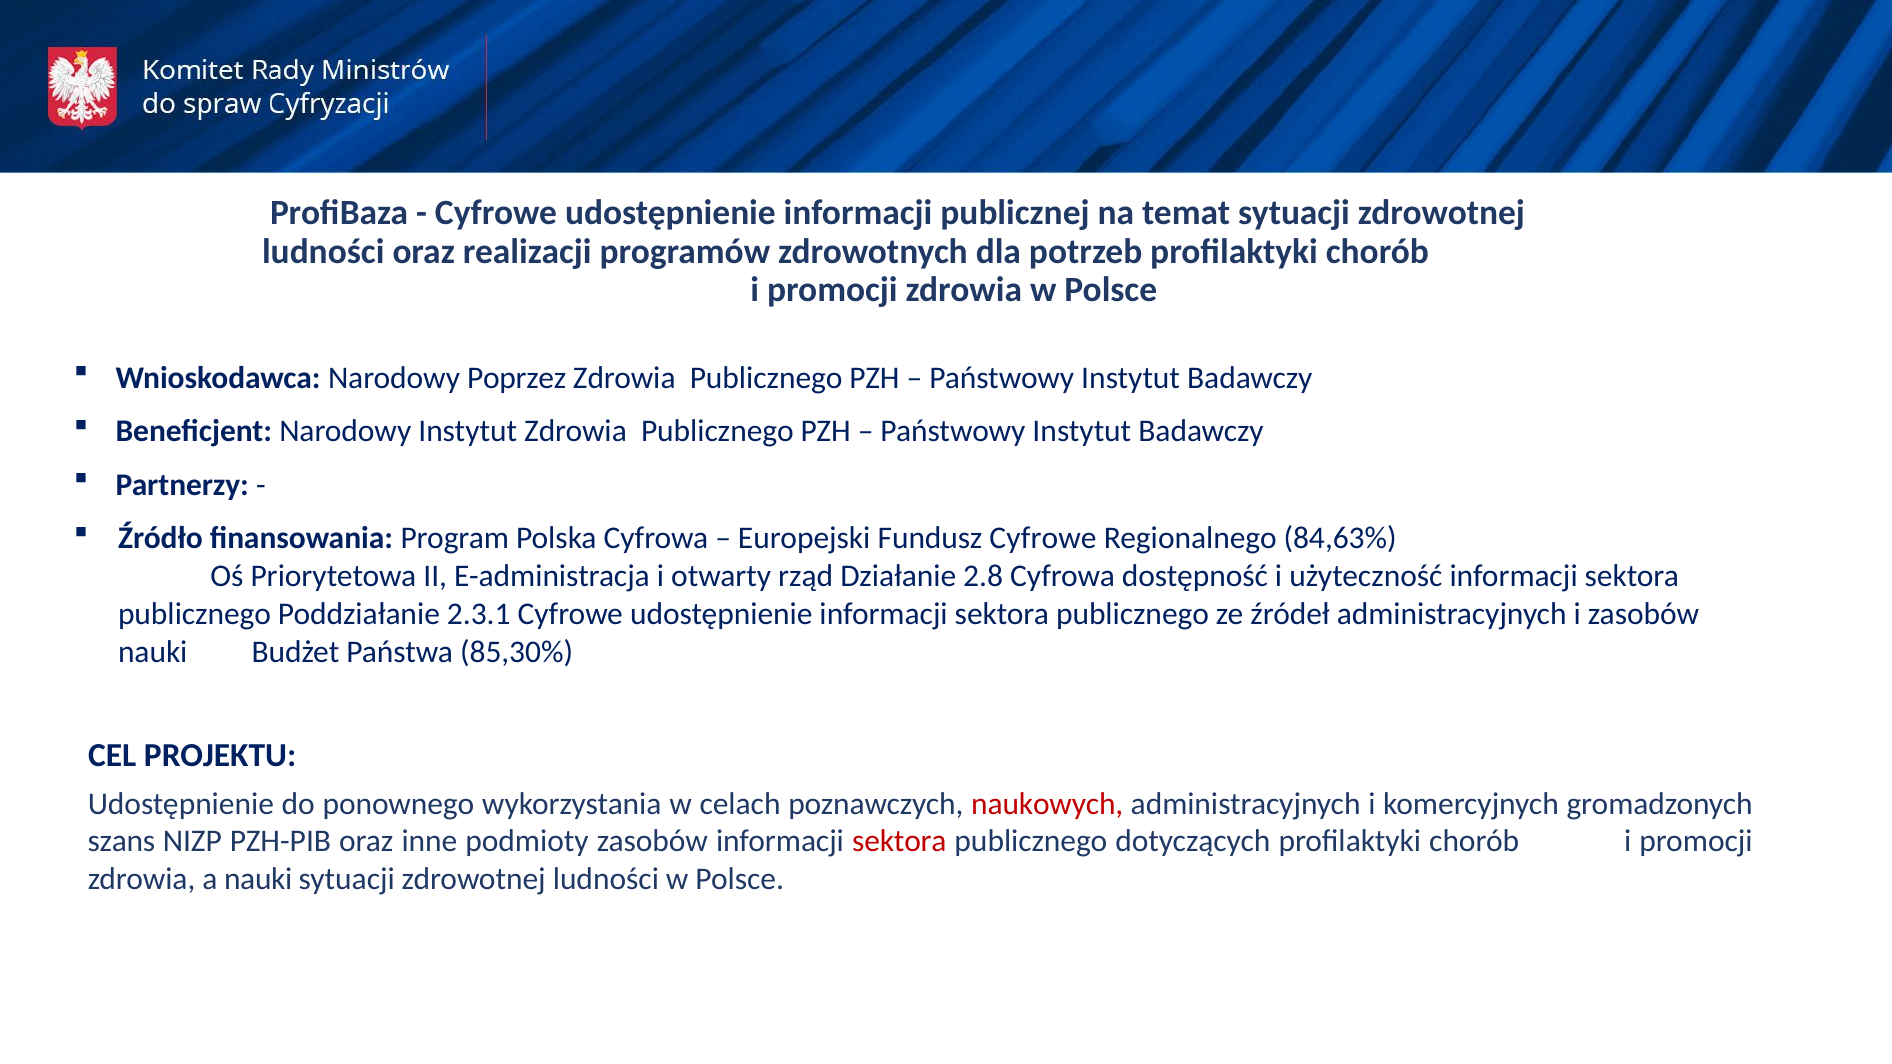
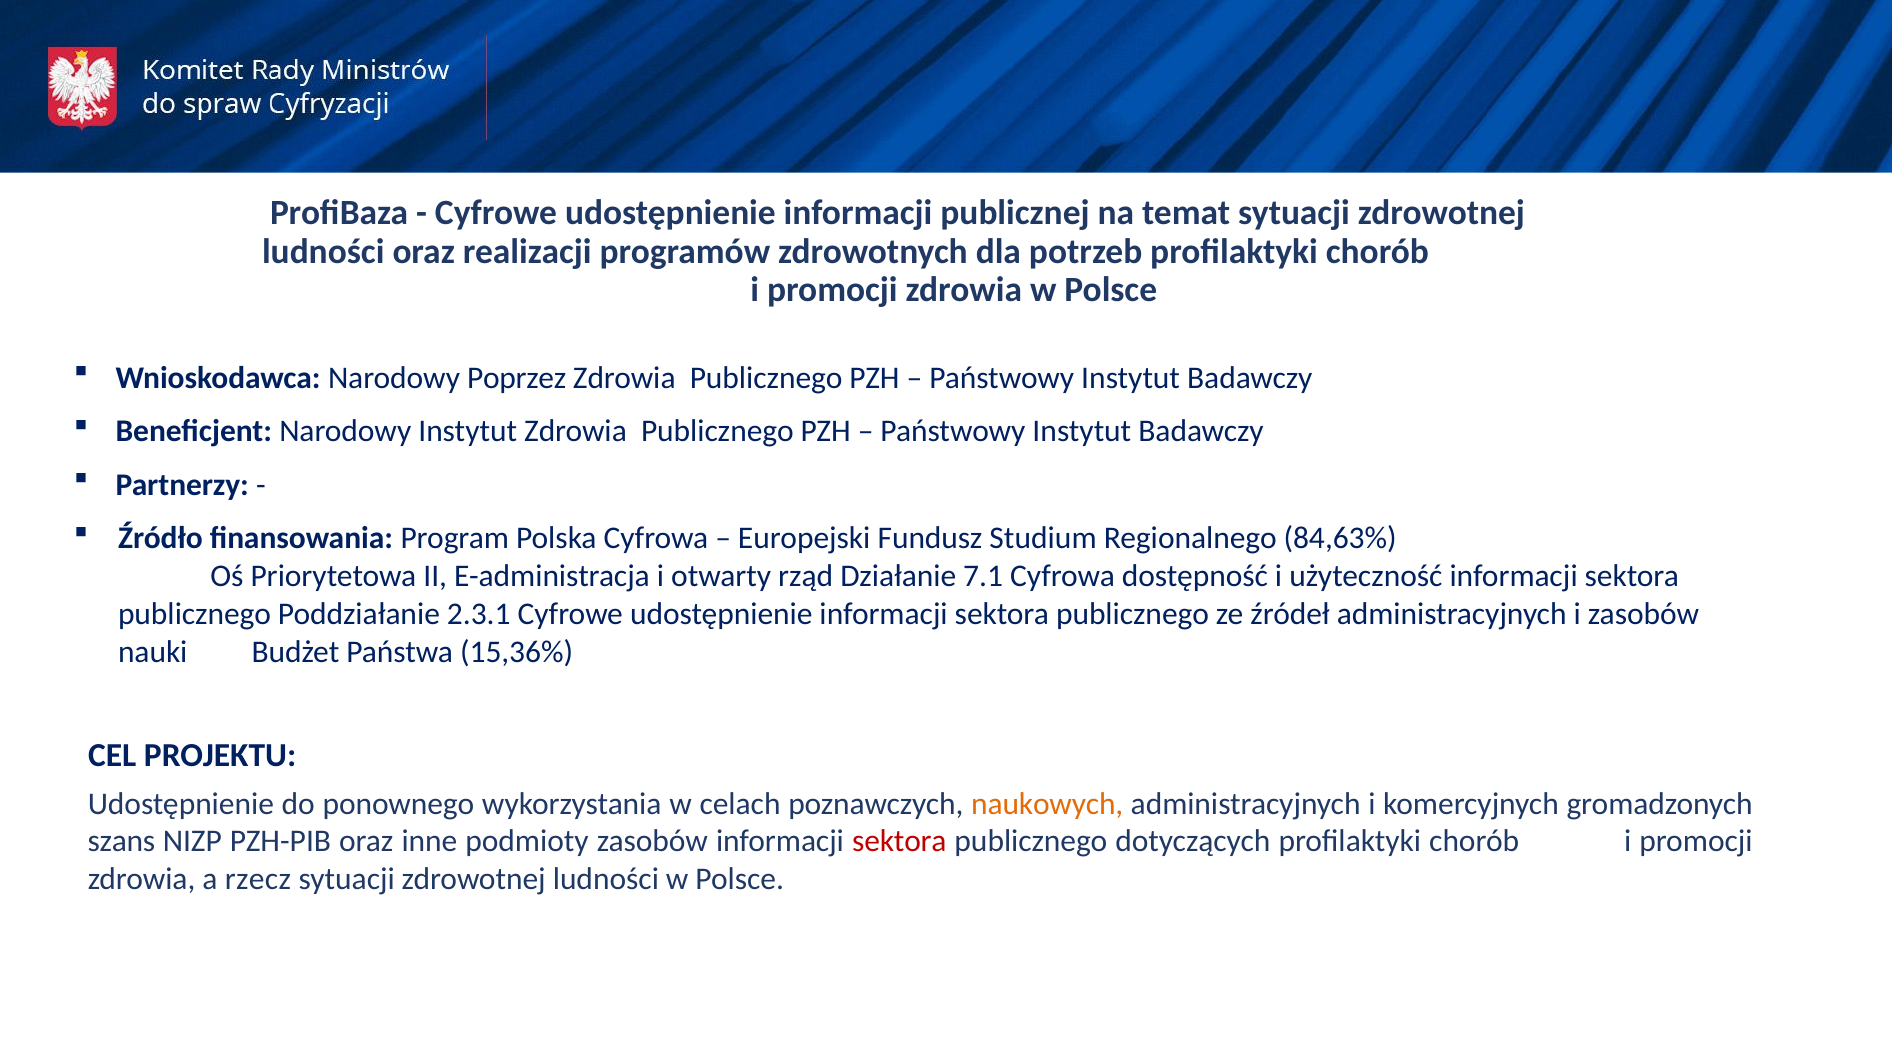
Fundusz Cyfrowe: Cyfrowe -> Studium (1043, 538)
2.8: 2.8 -> 7.1 (983, 576)
85,30%: 85,30% -> 15,36% (517, 652)
naukowych colour: red -> orange (1047, 804)
a nauki: nauki -> rzecz (258, 879)
